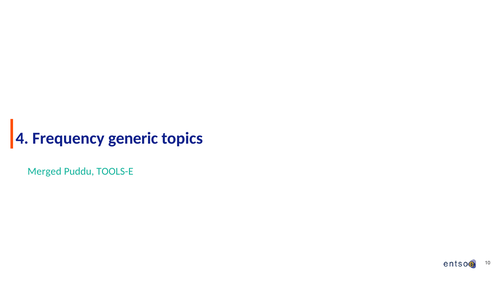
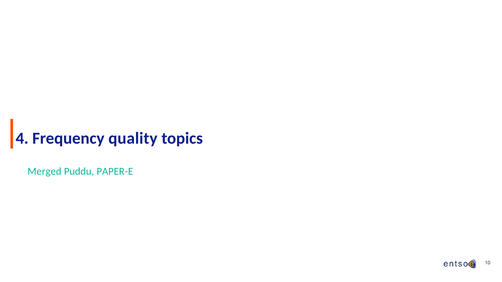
generic: generic -> quality (133, 138)
TOOLS-E: TOOLS-E -> PAPER-E (115, 172)
